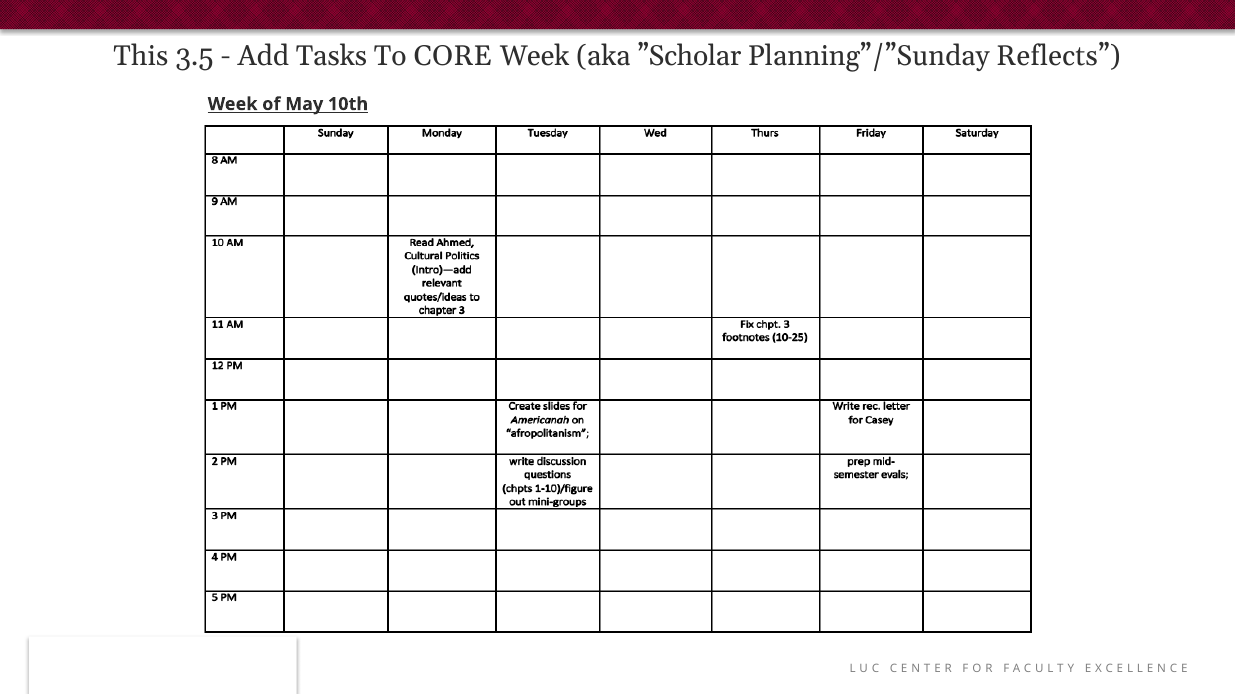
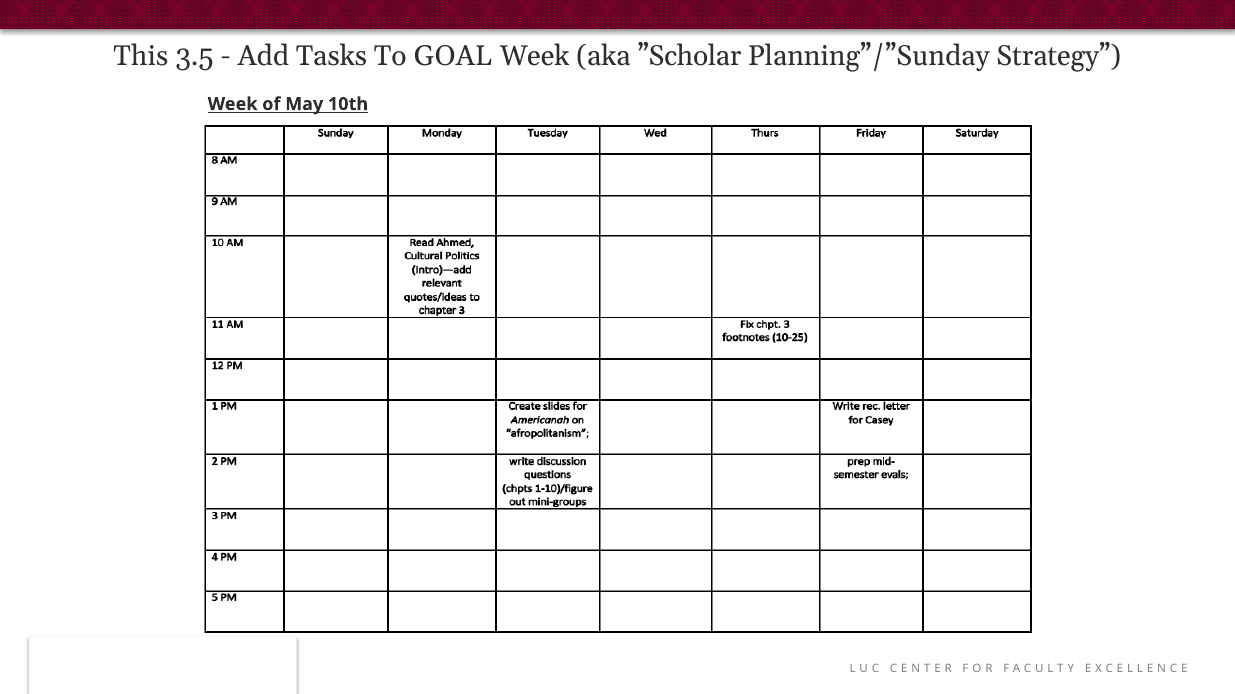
CORE: CORE -> GOAL (453, 56)
Reflects: Reflects -> Strategy (1059, 56)
